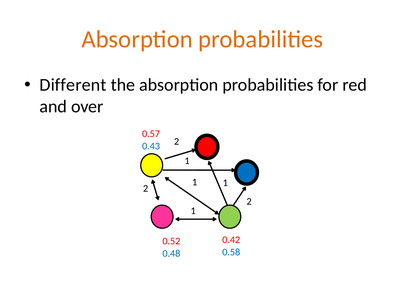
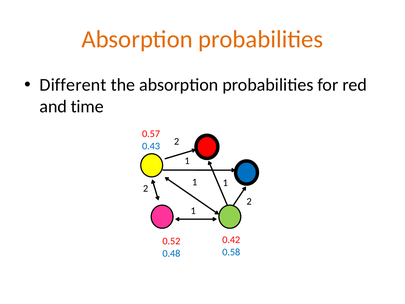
over: over -> time (87, 107)
